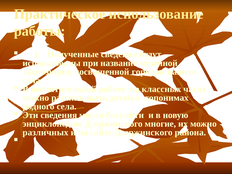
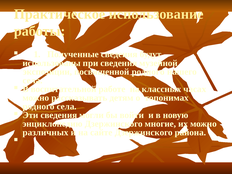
при название: название -> сведения (119, 63)
посвященной городок: городок -> родного (148, 72)
